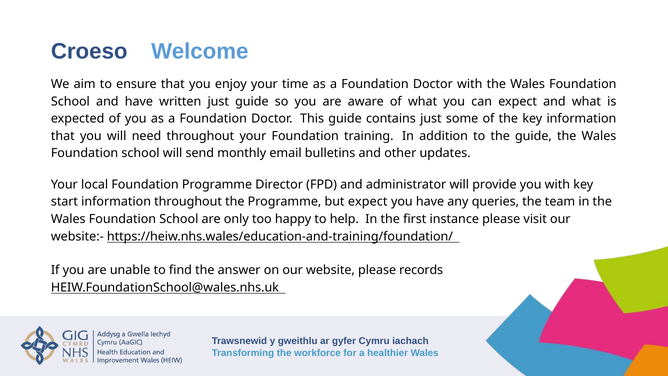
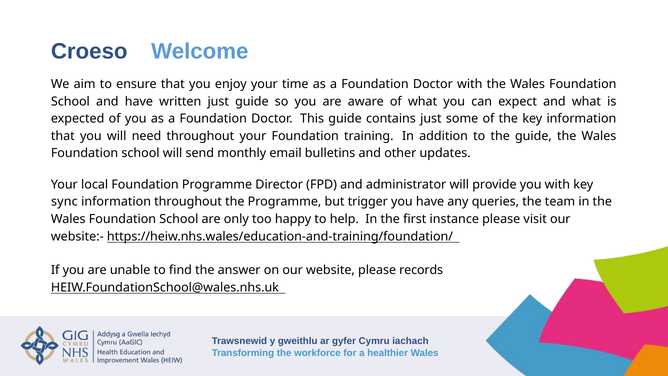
start: start -> sync (64, 202)
but expect: expect -> trigger (368, 202)
